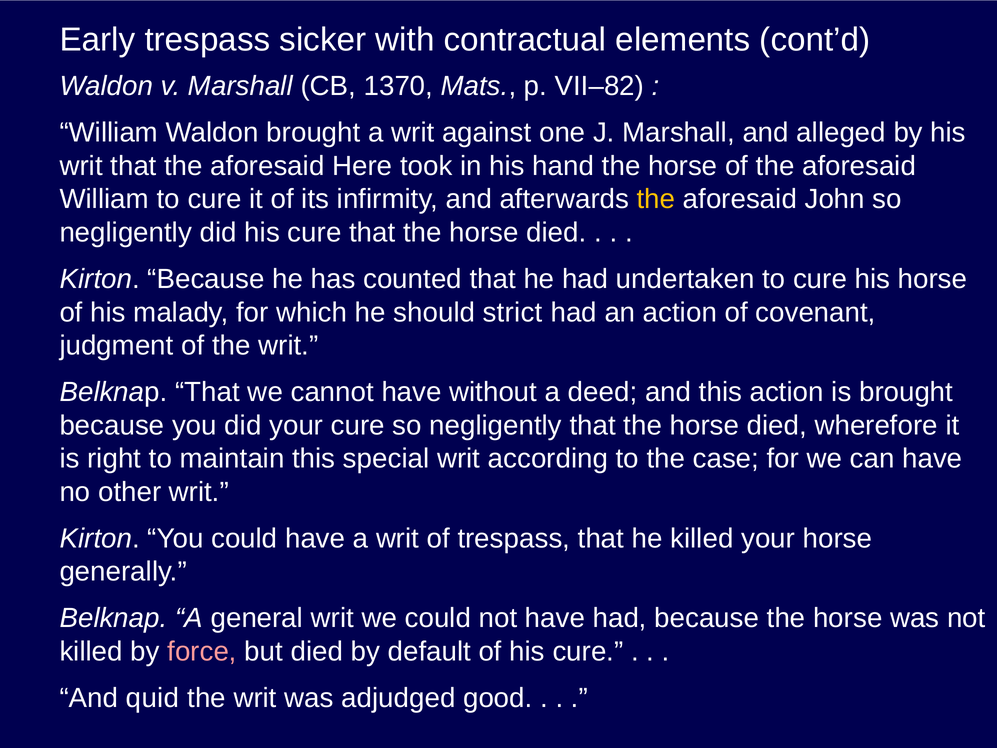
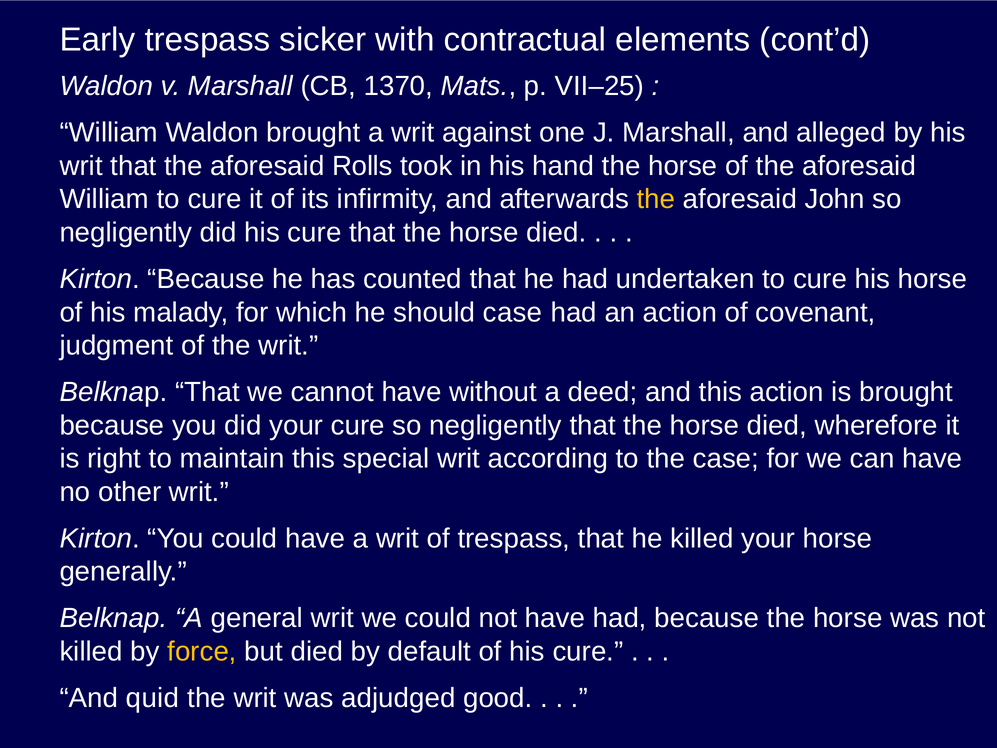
VII–82: VII–82 -> VII–25 (599, 86)
Here: Here -> Rolls (362, 166)
should strict: strict -> case (513, 312)
force colour: pink -> yellow (202, 651)
